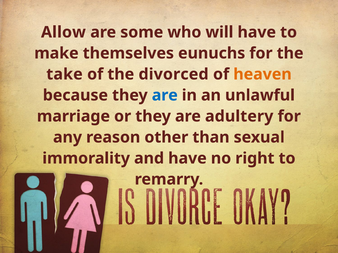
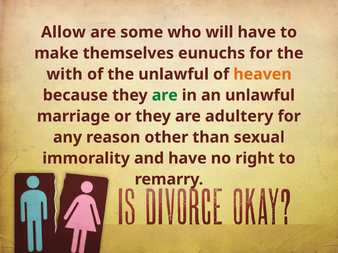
take: take -> with (64, 74)
the divorced: divorced -> unlawful (174, 74)
are colour: blue -> green (165, 95)
